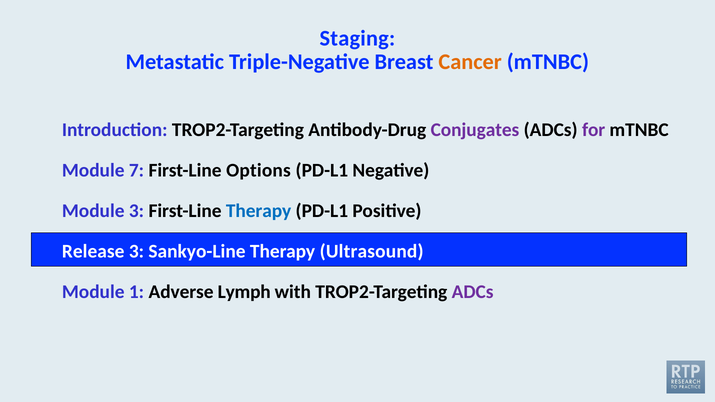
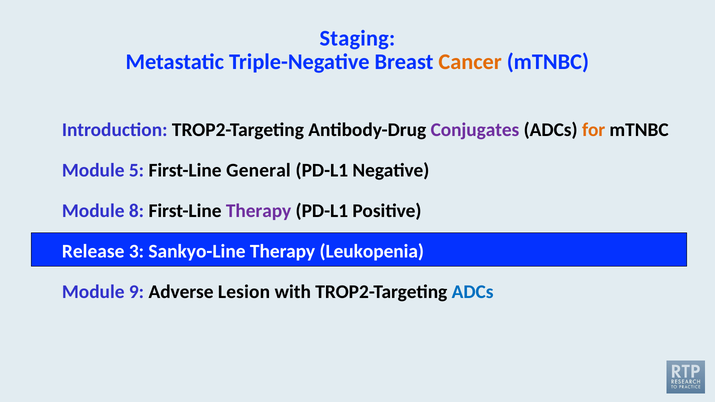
for colour: purple -> orange (594, 130)
7: 7 -> 5 (136, 171)
Options: Options -> General (258, 171)
Module 3: 3 -> 8 (136, 211)
Therapy colour: blue -> purple (259, 211)
Ultrasound: Ultrasound -> Leukopenia (372, 252)
1: 1 -> 9 (136, 292)
Lymph: Lymph -> Lesion (244, 292)
ADCs colour: purple -> blue (473, 292)
